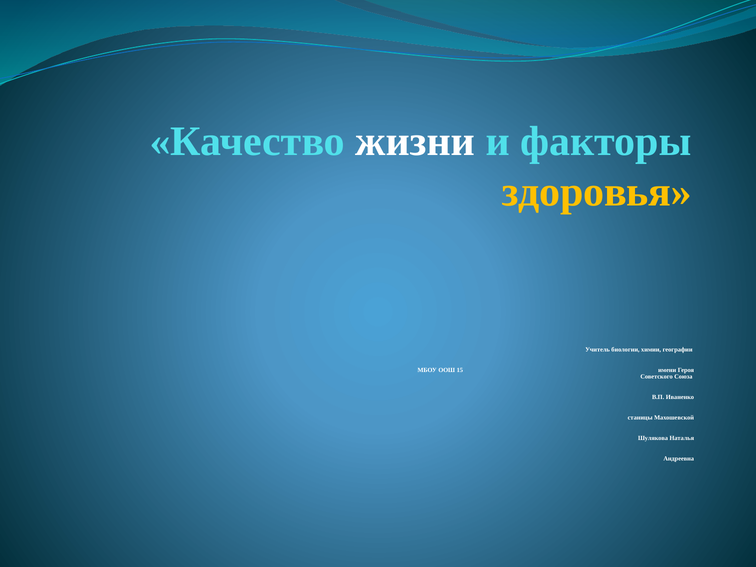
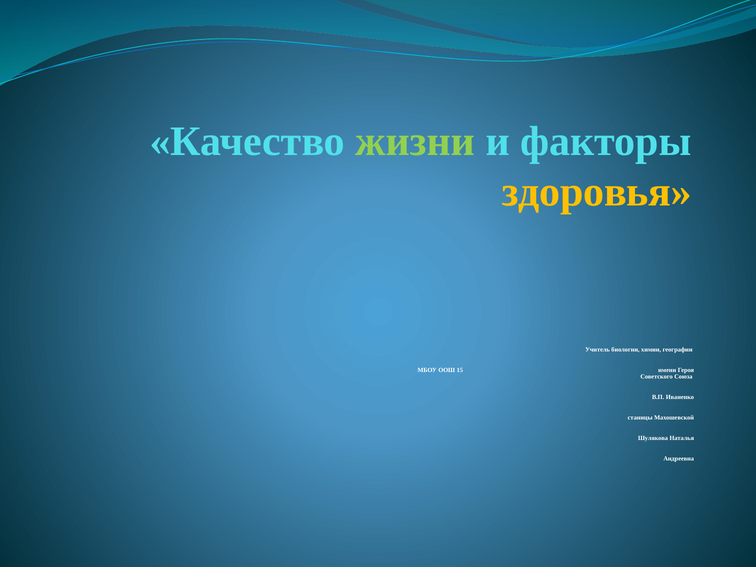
жизни colour: white -> light green (415, 142)
